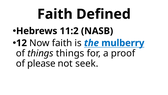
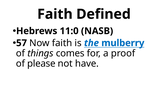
11:2: 11:2 -> 11:0 (69, 31)
12: 12 -> 57 (22, 43)
things things: things -> comes (70, 53)
seek: seek -> have (87, 63)
